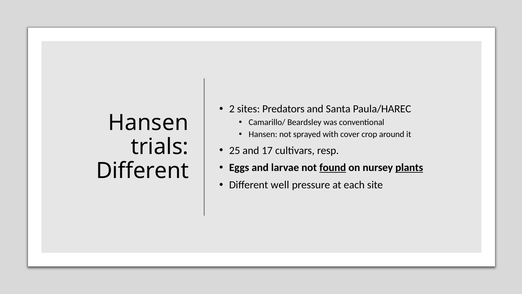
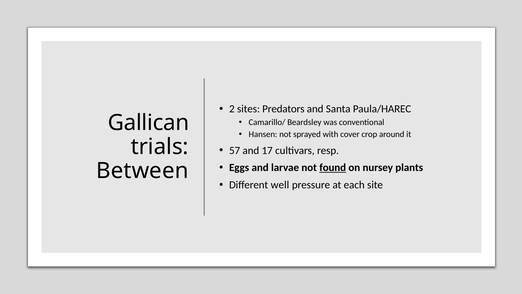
Hansen: Hansen -> Gallican (149, 122)
25: 25 -> 57 (235, 150)
plants underline: present -> none (409, 167)
Different: Different -> Between (142, 171)
